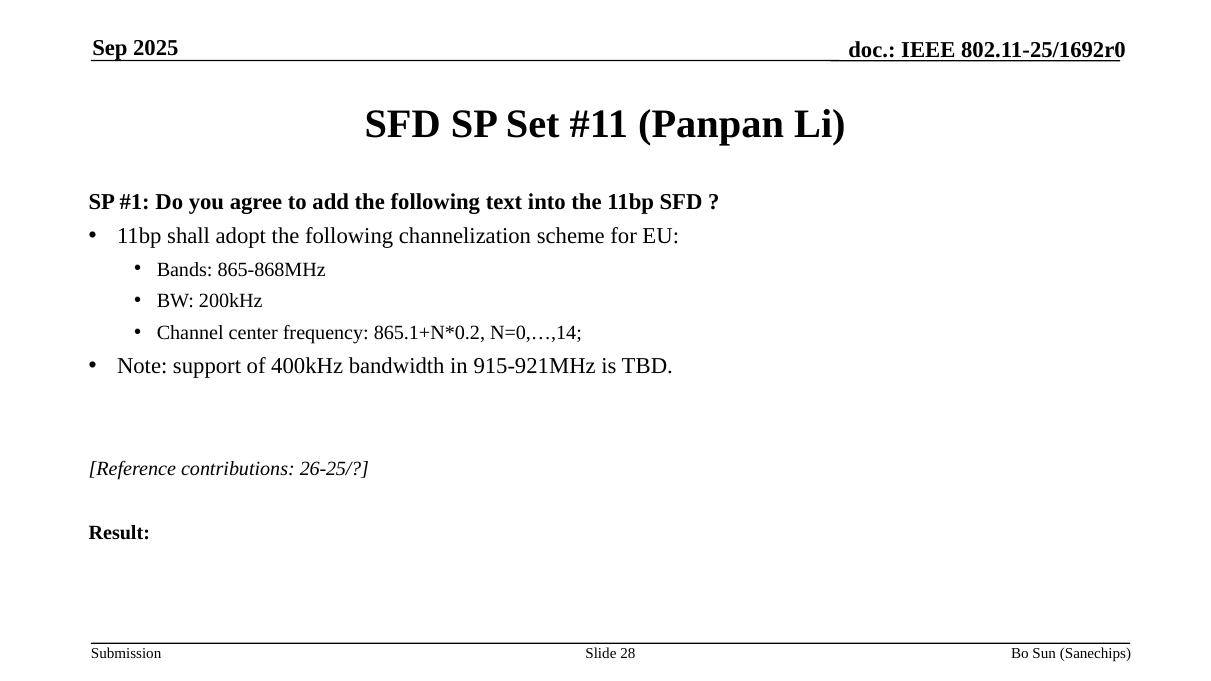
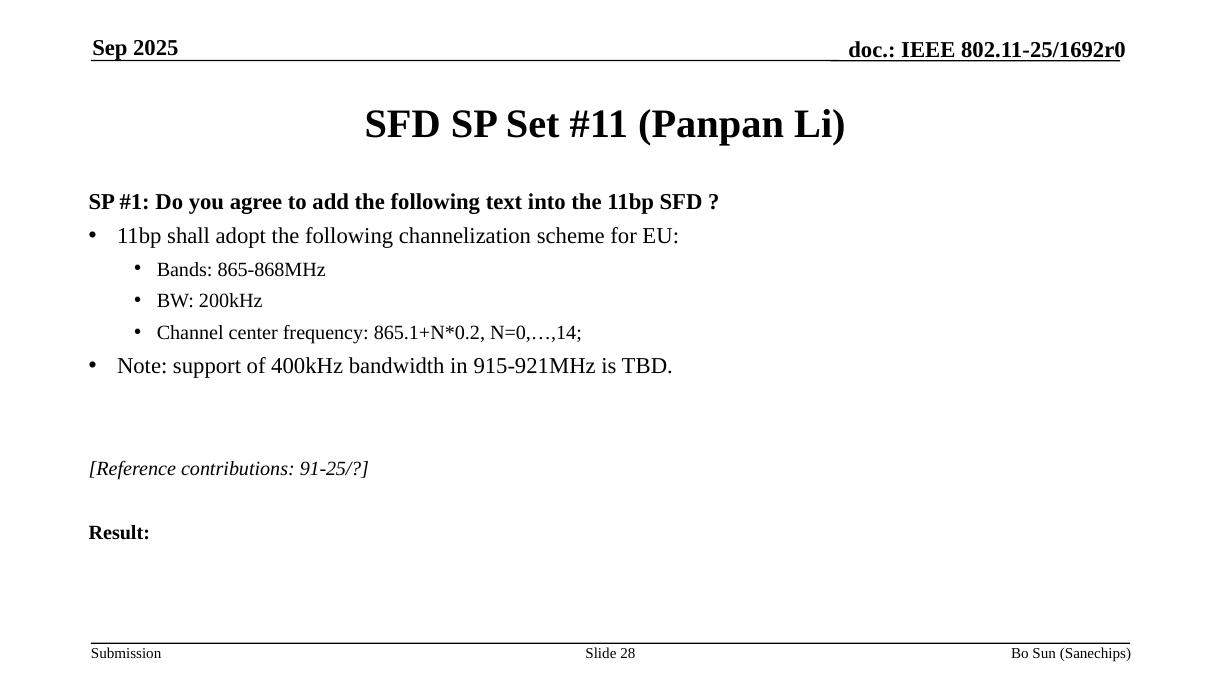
26-25/: 26-25/ -> 91-25/ (334, 469)
